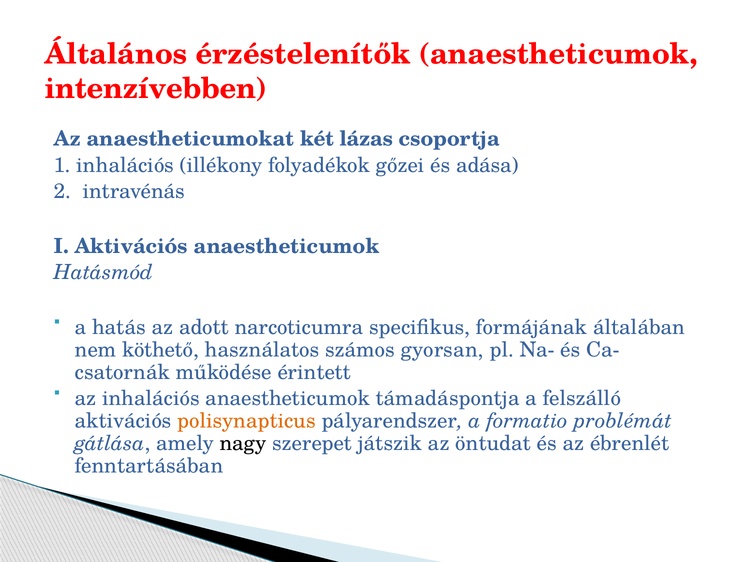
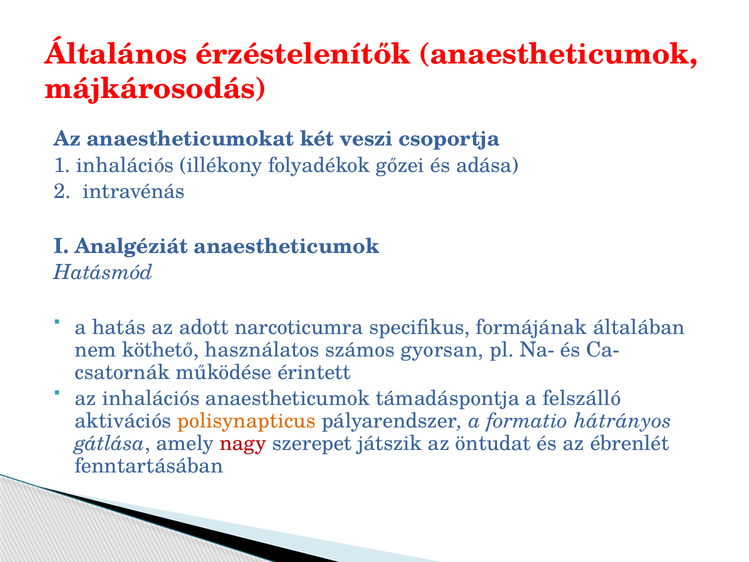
intenzívebben: intenzívebben -> májkárosodás (156, 89)
lázas: lázas -> veszi (366, 139)
I Aktivációs: Aktivációs -> Analgéziát (131, 246)
problémát: problémát -> hátrányos (623, 421)
nagy colour: black -> red (243, 443)
